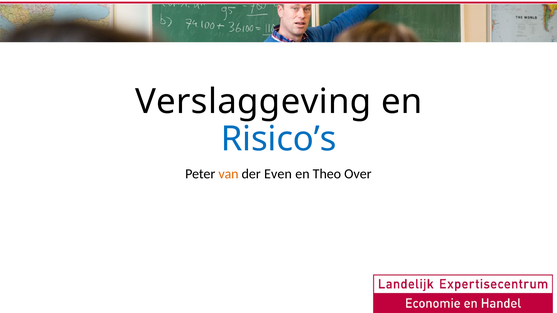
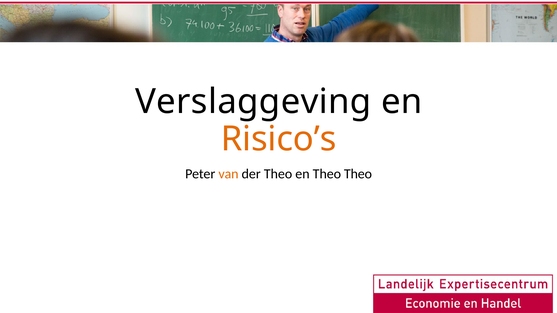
Risico’s colour: blue -> orange (279, 139)
der Even: Even -> Theo (278, 174)
Theo Over: Over -> Theo (358, 174)
